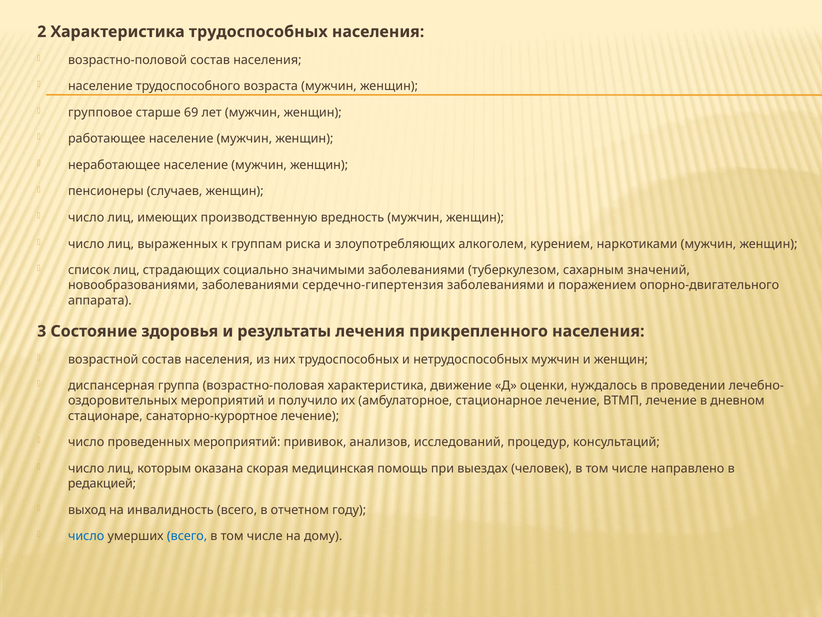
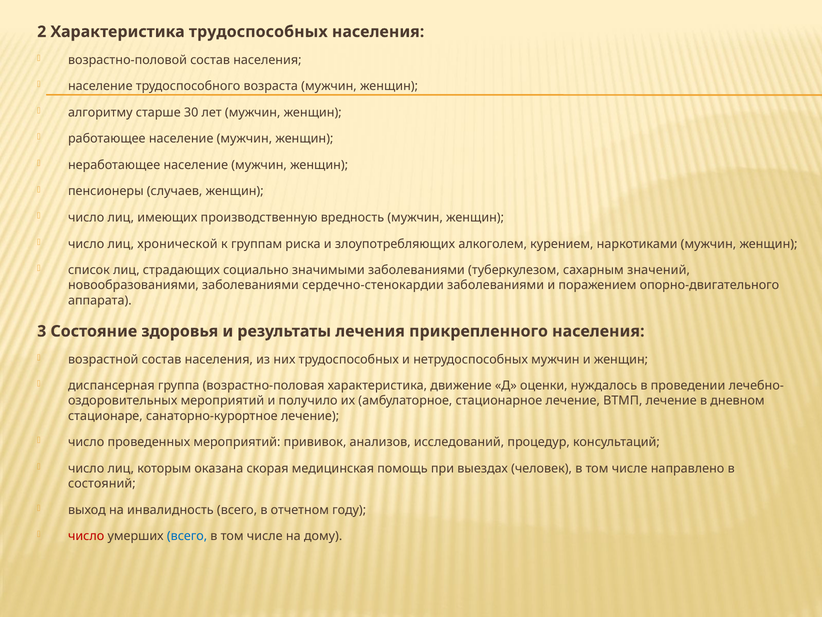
групповое: групповое -> алгоритму (100, 112)
69: 69 -> 30 (191, 112)
выраженных: выраженных -> хронической (178, 244)
сердечно-гипертензия: сердечно-гипертензия -> сердечно-стенокардии (373, 285)
редакцией: редакцией -> состояний (102, 483)
число colour: blue -> red (86, 536)
